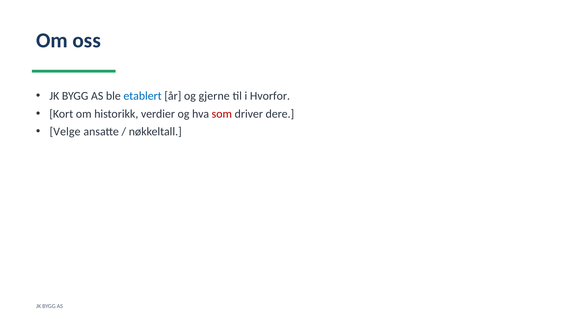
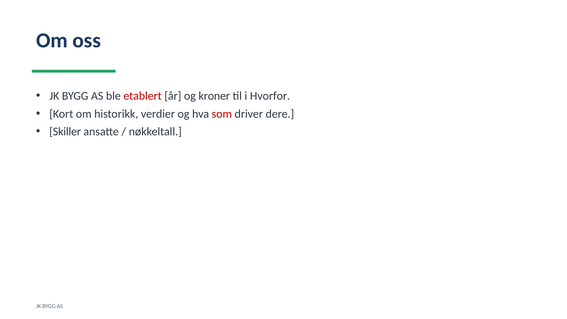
etablert colour: blue -> red (143, 96)
gjerne: gjerne -> kroner (214, 96)
Velge: Velge -> Skiller (65, 131)
